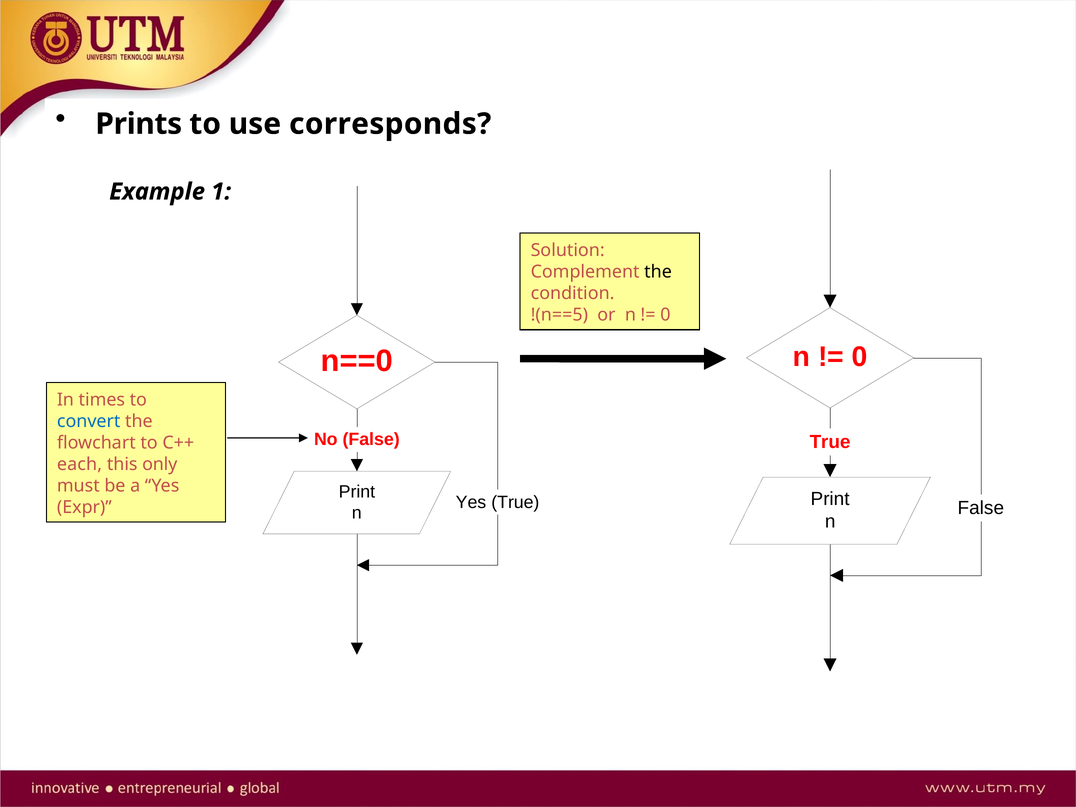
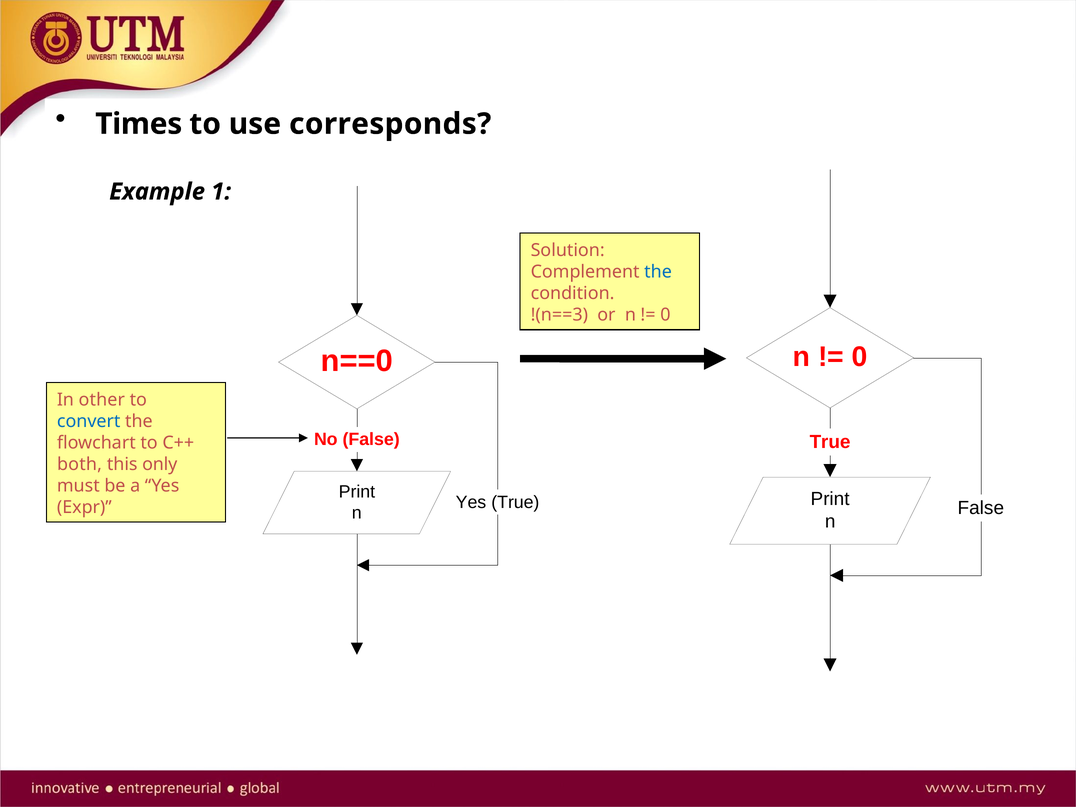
Prints: Prints -> Times (139, 124)
the colour: black -> blue (658, 272)
!(n==5: !(n==5 -> !(n==3 (559, 315)
times: times -> other (102, 400)
each: each -> both (79, 464)
